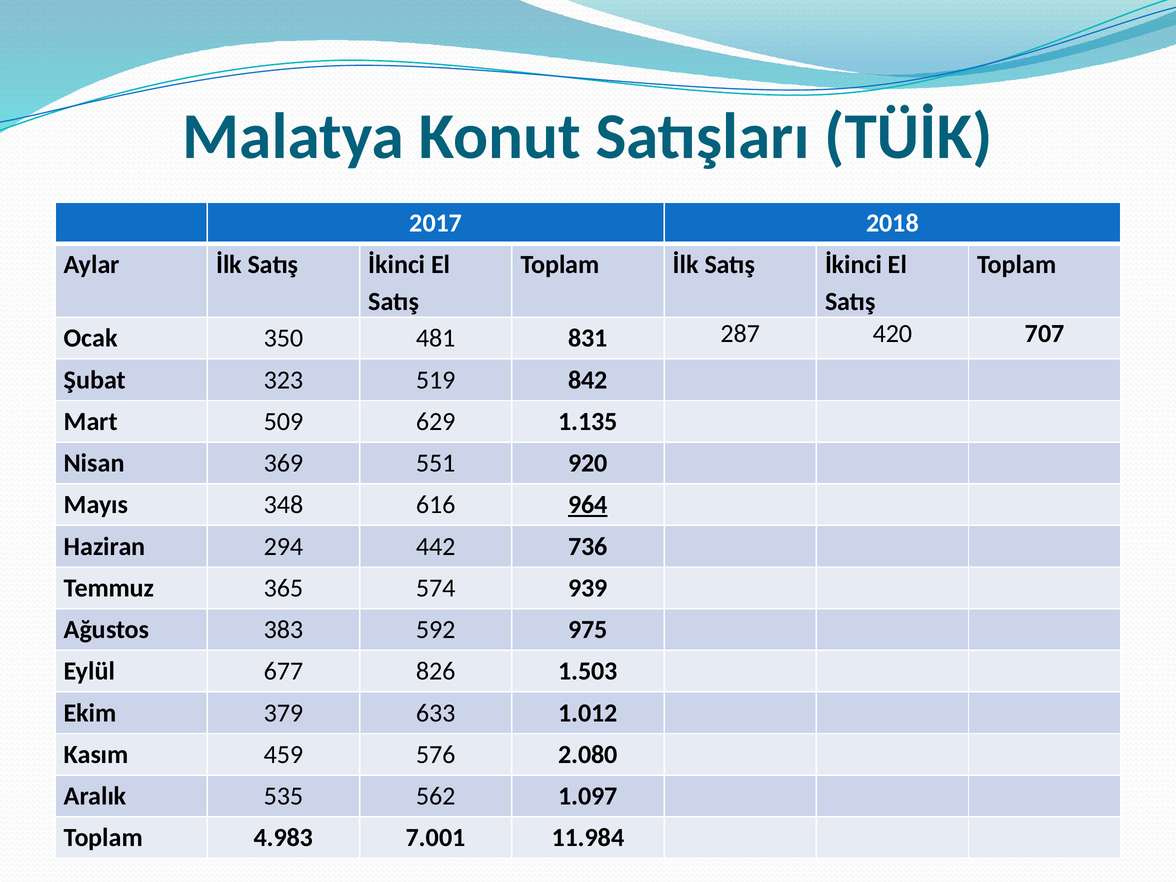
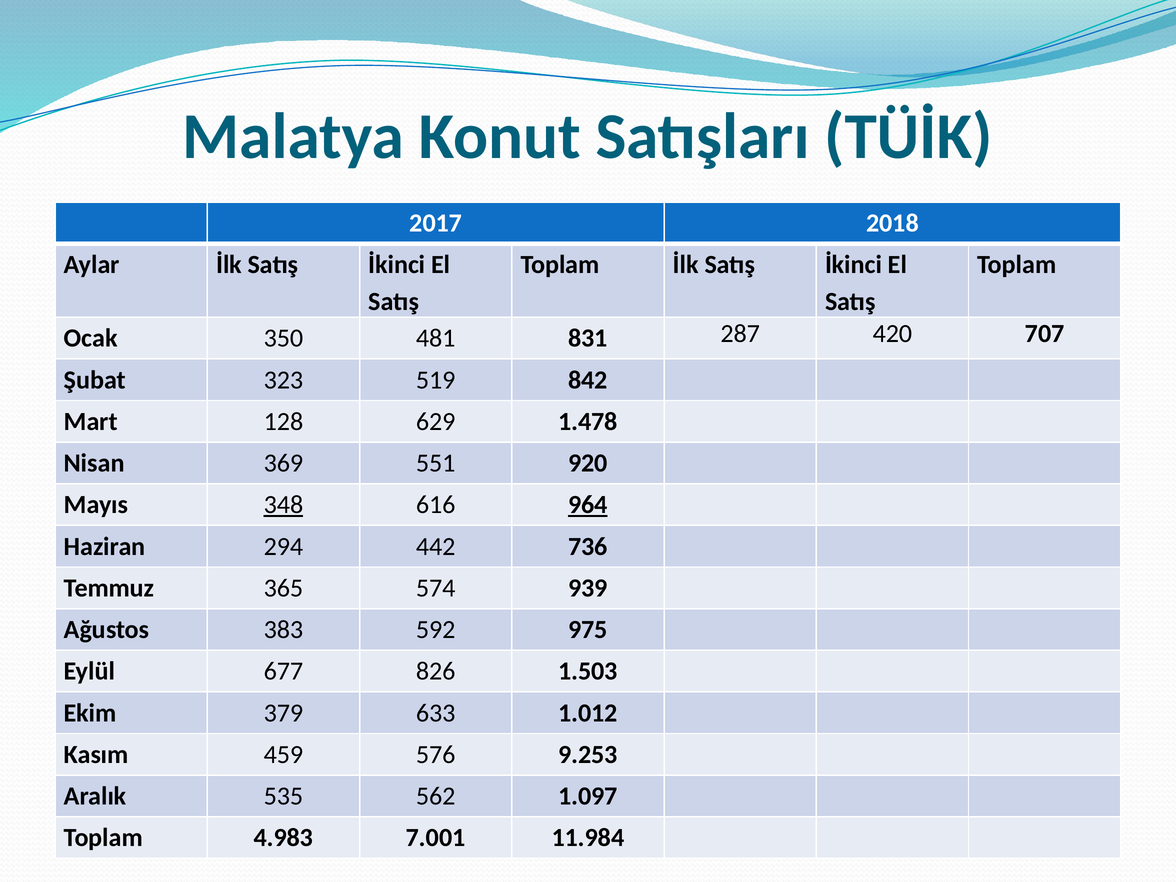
509: 509 -> 128 (283, 422)
1.135: 1.135 -> 1.478 (588, 422)
348 underline: none -> present (283, 505)
2.080: 2.080 -> 9.253 (588, 755)
